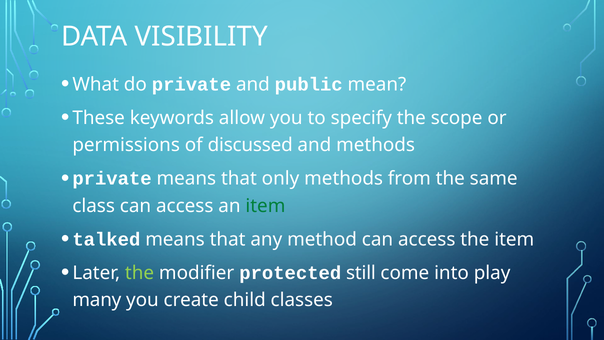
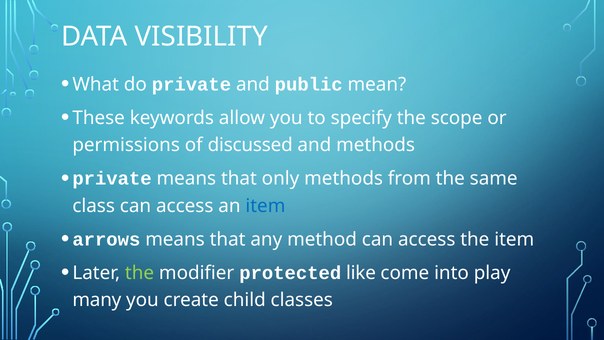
item colour: green -> blue (265, 206)
talked: talked -> arrows (106, 239)
still: still -> like (361, 273)
